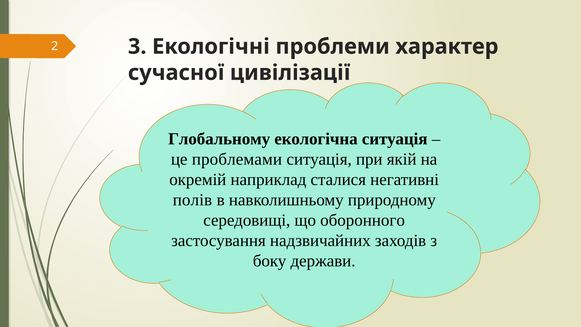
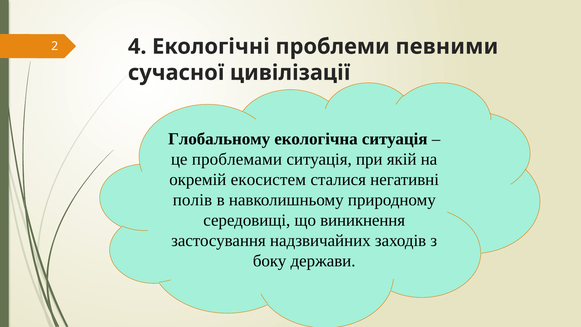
3: 3 -> 4 (137, 47)
характер: характер -> певними (447, 47)
наприклад: наприклад -> екосистем (268, 180)
оборонного: оборонного -> виникнення (363, 220)
